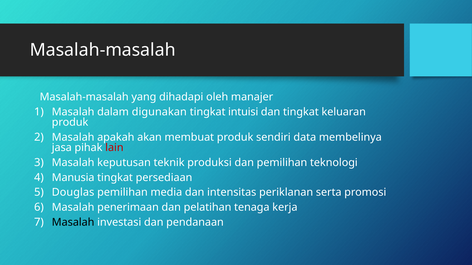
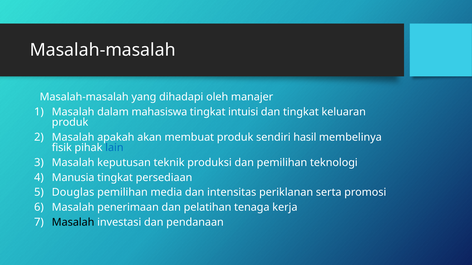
digunakan: digunakan -> mahasiswa (159, 112)
data: data -> hasil (305, 137)
jasa: jasa -> fisik (62, 148)
lain colour: red -> blue (114, 148)
